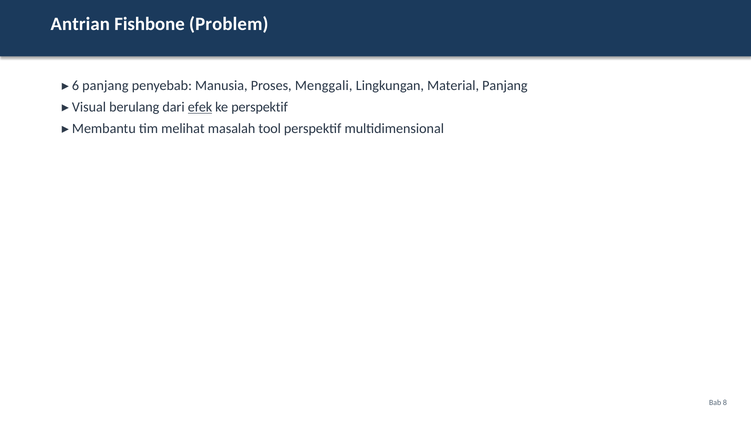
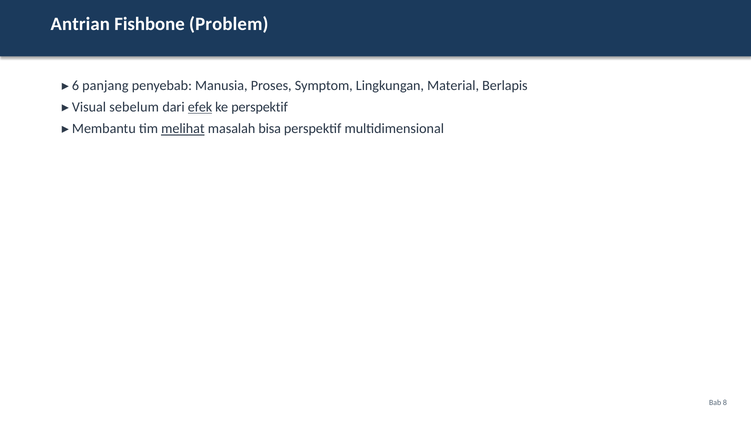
Menggali: Menggali -> Symptom (324, 85)
Material Panjang: Panjang -> Berlapis (505, 85)
berulang: berulang -> sebelum (134, 107)
melihat underline: none -> present (183, 129)
tool: tool -> bisa (270, 129)
